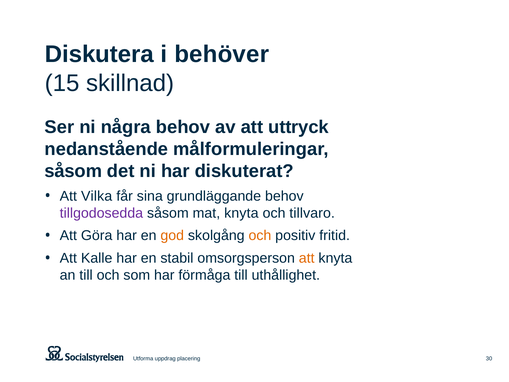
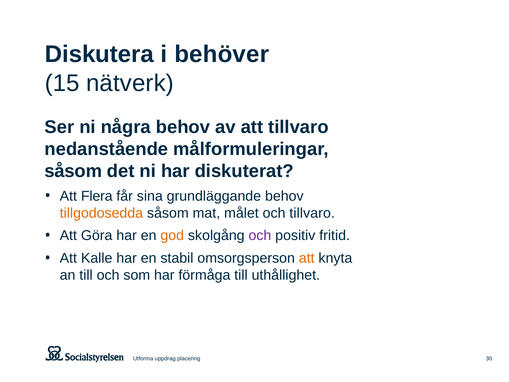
skillnad: skillnad -> nätverk (130, 83)
att uttryck: uttryck -> tillvaro (298, 127)
Vilka: Vilka -> Flera (97, 196)
tillgodosedda colour: purple -> orange (101, 213)
mat knyta: knyta -> målet (241, 213)
och colour: orange -> purple (260, 235)
